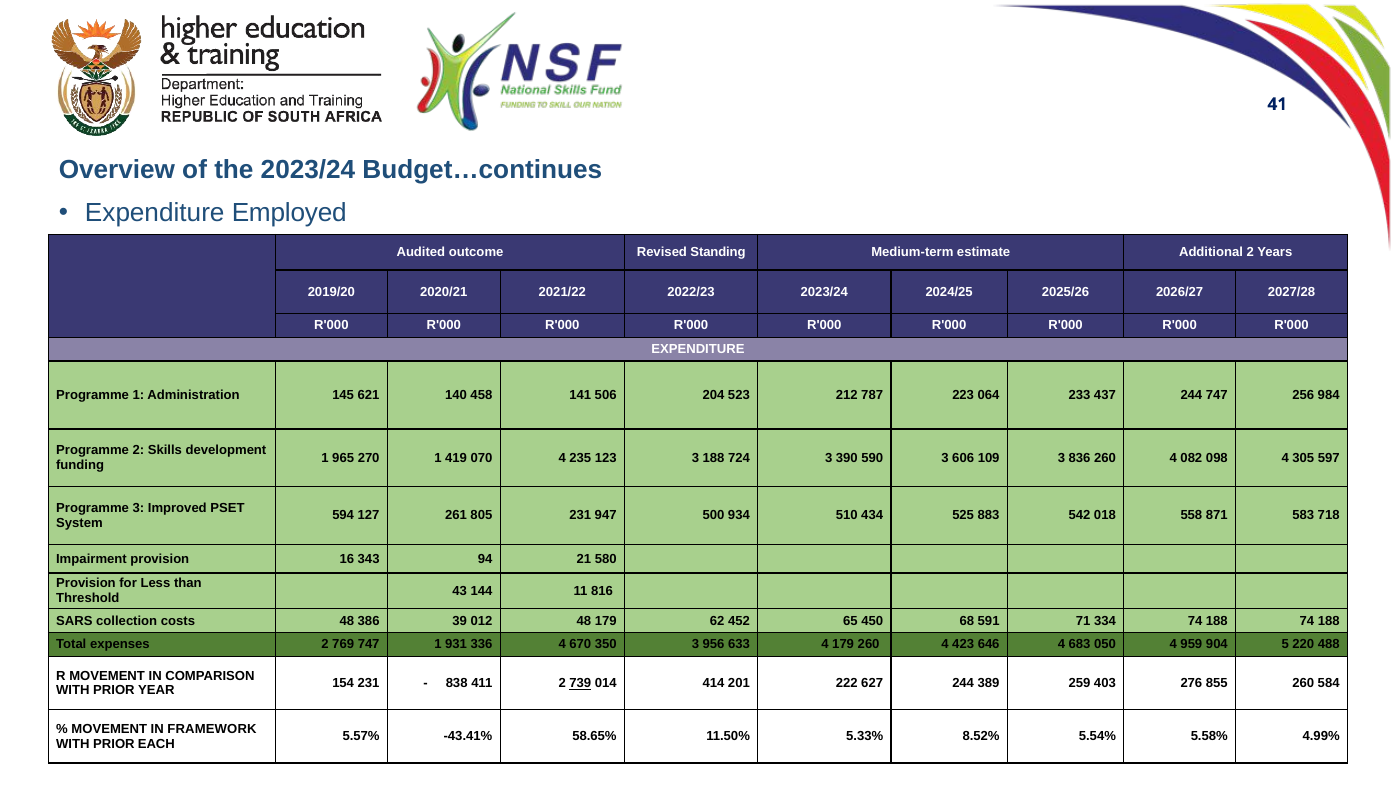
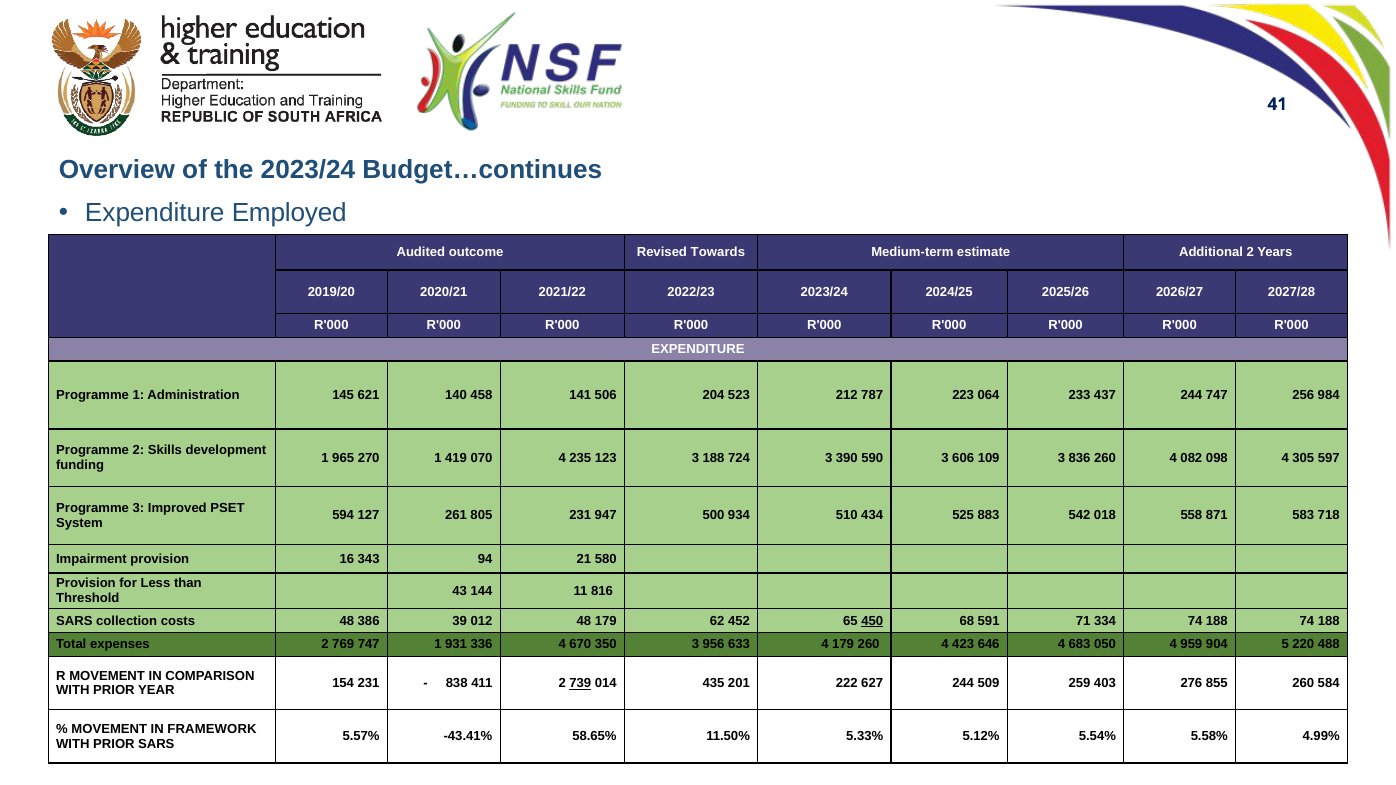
Standing: Standing -> Towards (718, 252)
450 underline: none -> present (872, 621)
414: 414 -> 435 (714, 683)
389: 389 -> 509 (989, 683)
8.52%: 8.52% -> 5.12% (981, 737)
PRIOR EACH: EACH -> SARS (156, 744)
